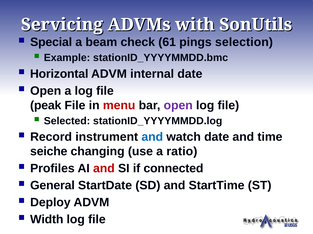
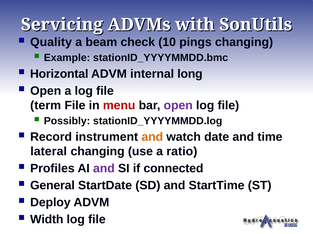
Special: Special -> Quality (51, 42)
61: 61 -> 10 (167, 42)
pings selection: selection -> changing (244, 42)
internal date: date -> long (190, 74)
peak: peak -> term (46, 106)
Selected: Selected -> Possibly (67, 121)
and colour: blue -> orange (152, 137)
seiche: seiche -> lateral (49, 152)
and colour: red -> purple (104, 169)
